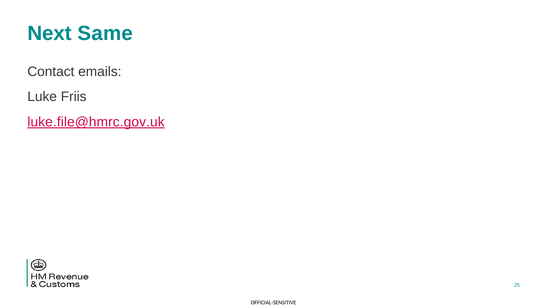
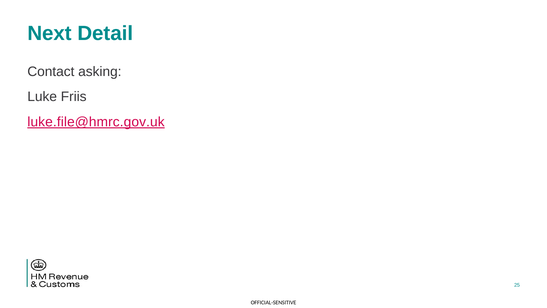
Same: Same -> Detail (105, 33)
emails: emails -> asking (100, 72)
